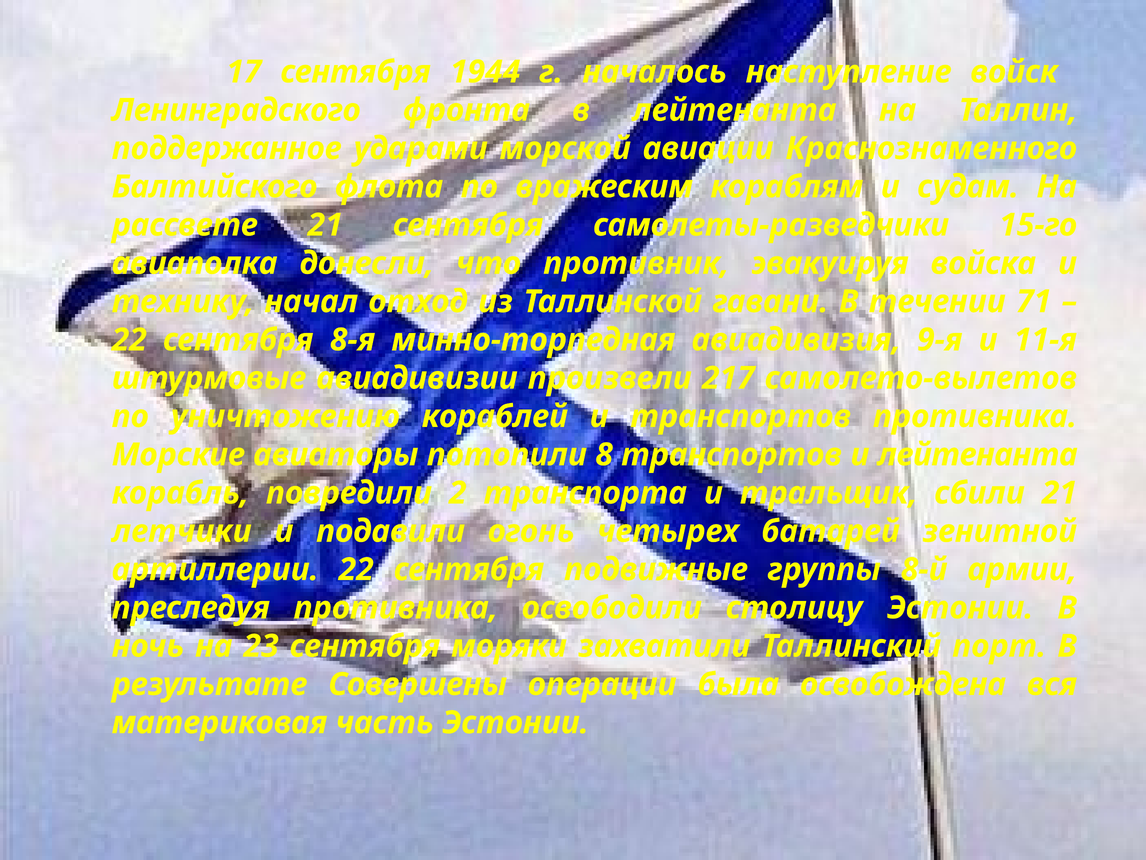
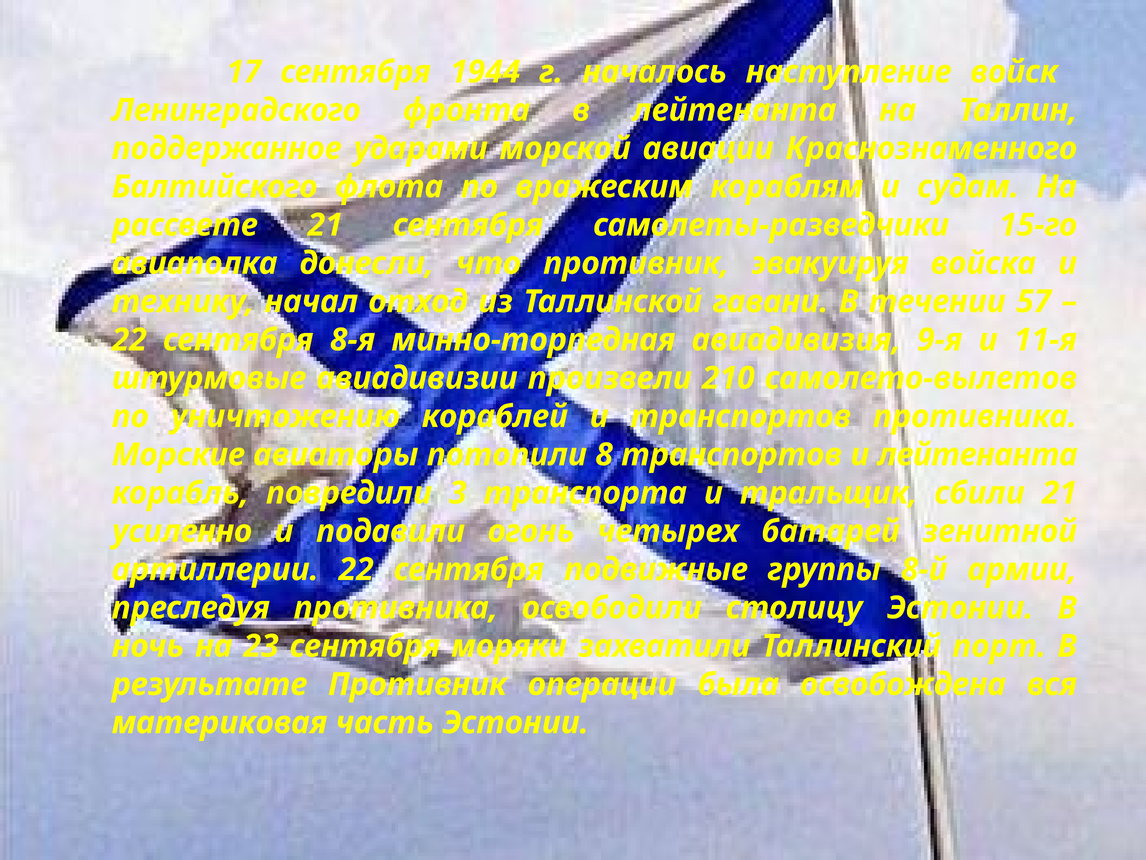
71: 71 -> 57 (1034, 301)
217: 217 -> 210 (728, 378)
2: 2 -> 3 (458, 493)
летчики: летчики -> усиленно (182, 531)
результате Совершены: Совершены -> Противник (418, 684)
